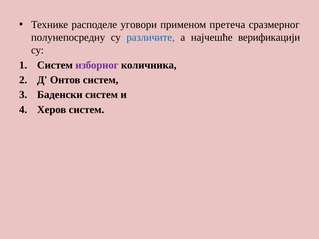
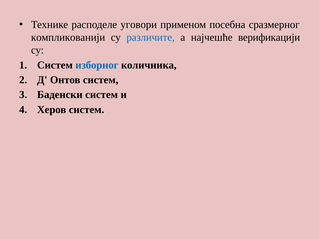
претеча: претеча -> посебна (227, 25)
полунепосредну: полунепосредну -> компликованији (68, 37)
изборног colour: purple -> blue (97, 65)
